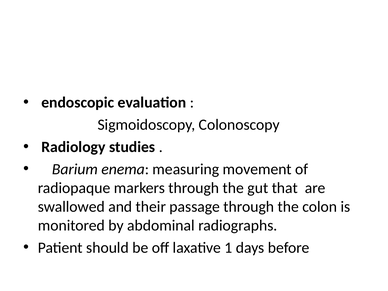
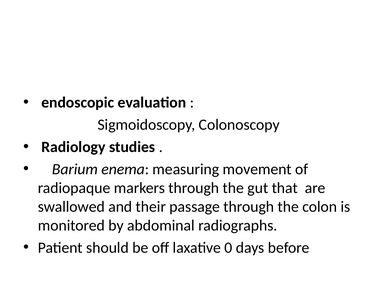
1: 1 -> 0 (228, 248)
